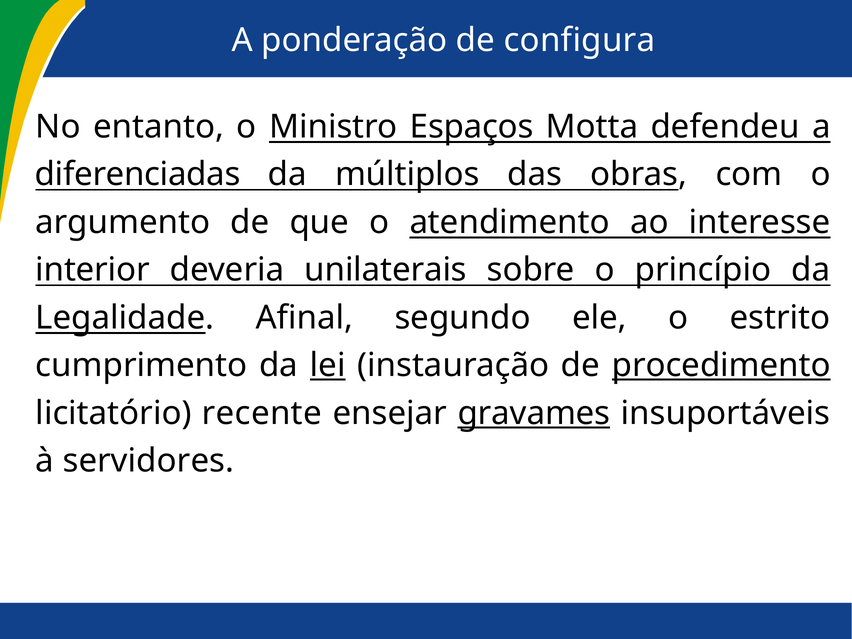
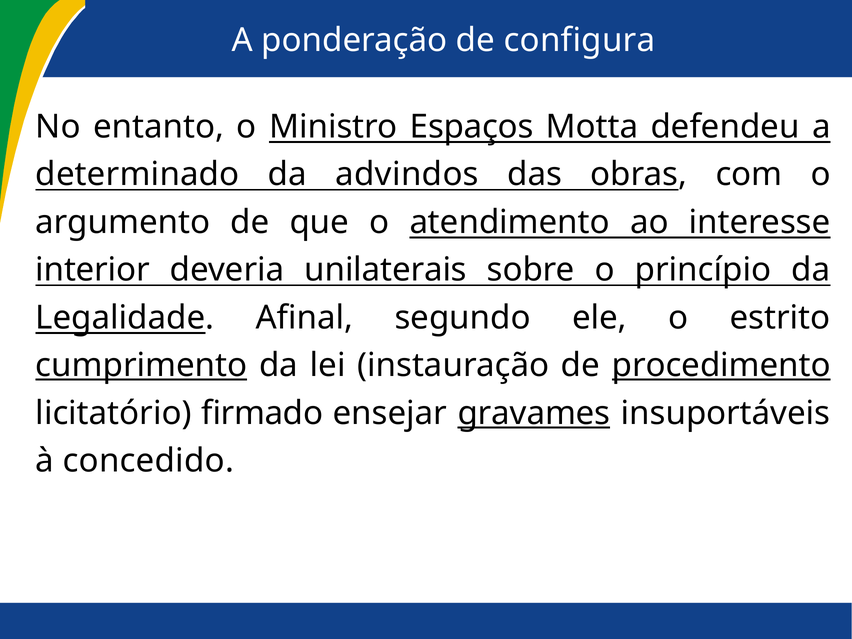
diferenciadas: diferenciadas -> determinado (137, 174)
múltiplos: múltiplos -> advindos (407, 174)
cumprimento underline: none -> present (141, 365)
lei underline: present -> none (328, 365)
recente: recente -> firmado (262, 413)
servidores: servidores -> concedido (148, 461)
